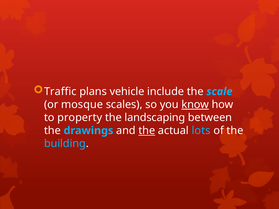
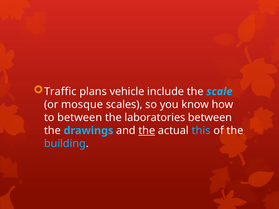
know underline: present -> none (195, 105)
to property: property -> between (80, 118)
landscaping: landscaping -> laboratories (155, 118)
lots: lots -> this (201, 131)
